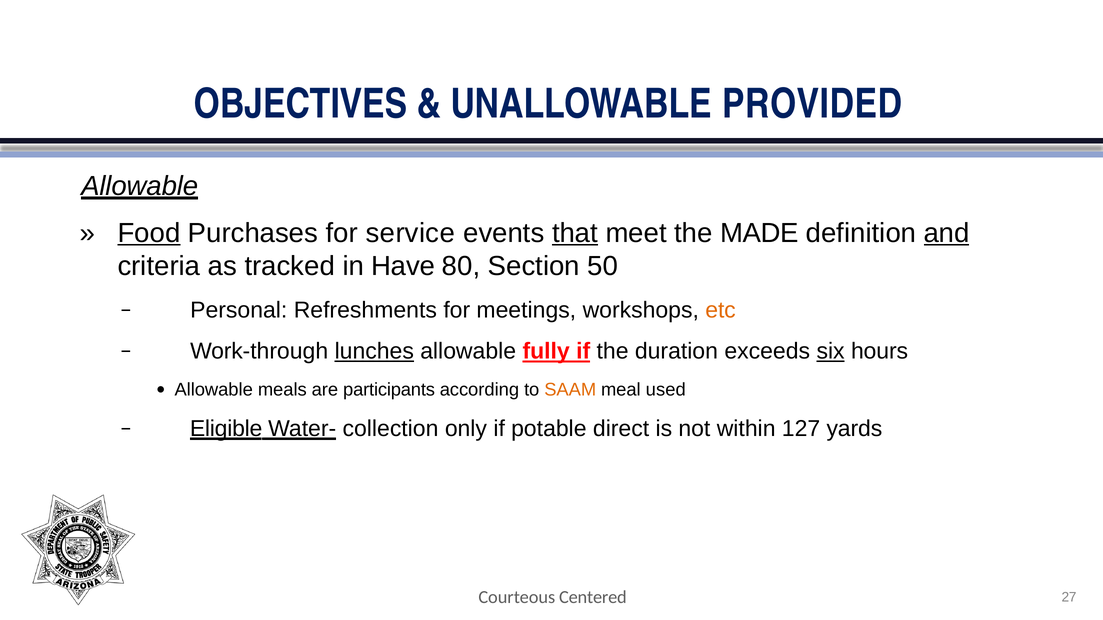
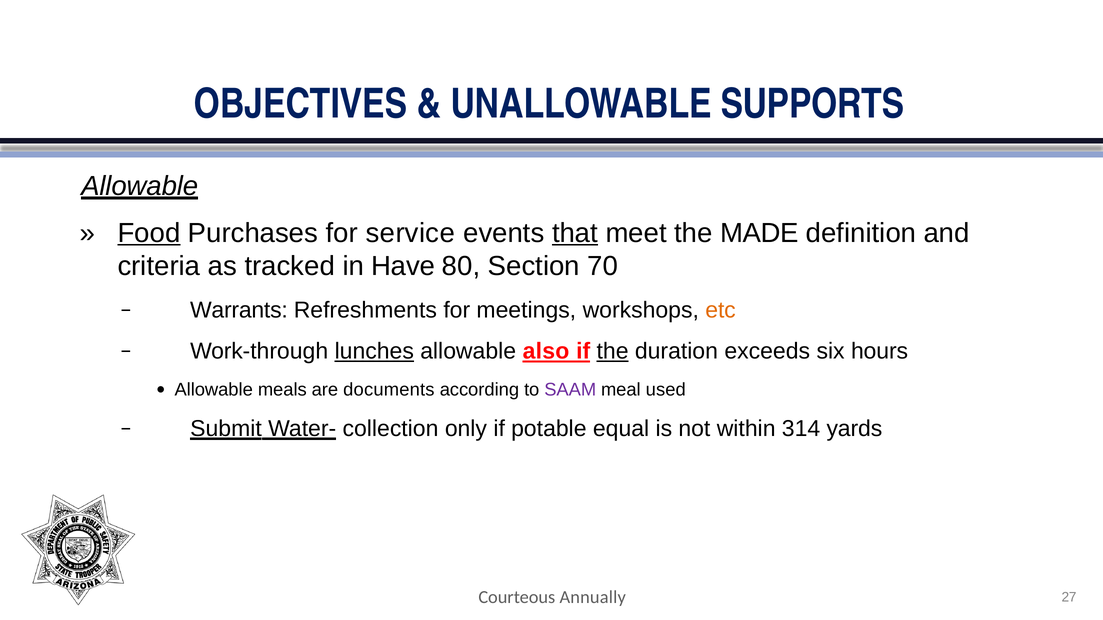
PROVIDED: PROVIDED -> SUPPORTS (813, 104)
and underline: present -> none (947, 233)
50: 50 -> 70 (603, 266)
Personal: Personal -> Warrants (239, 310)
fully: fully -> also (546, 352)
the underline: none -> present (613, 352)
six underline: present -> none (831, 352)
participants: participants -> documents (389, 390)
SAAM colour: orange -> purple (570, 390)
Eligible: Eligible -> Submit (226, 429)
direct: direct -> equal (621, 429)
127: 127 -> 314 (801, 429)
Centered: Centered -> Annually (593, 597)
